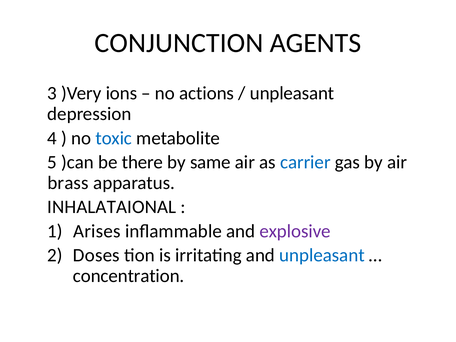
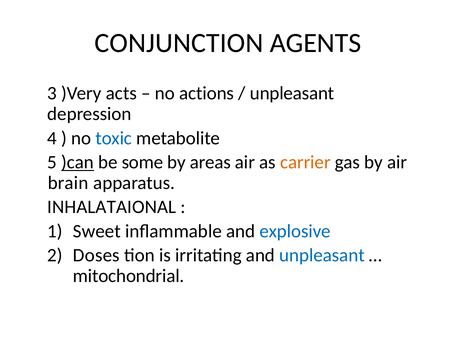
ions: ions -> acts (121, 93)
)can underline: none -> present (78, 162)
there: there -> some (142, 162)
same: same -> areas (210, 162)
carrier colour: blue -> orange (305, 162)
brass: brass -> brain (68, 183)
Arises: Arises -> Sweet (97, 231)
explosive colour: purple -> blue (295, 231)
concentration: concentration -> mitochondrial (129, 276)
